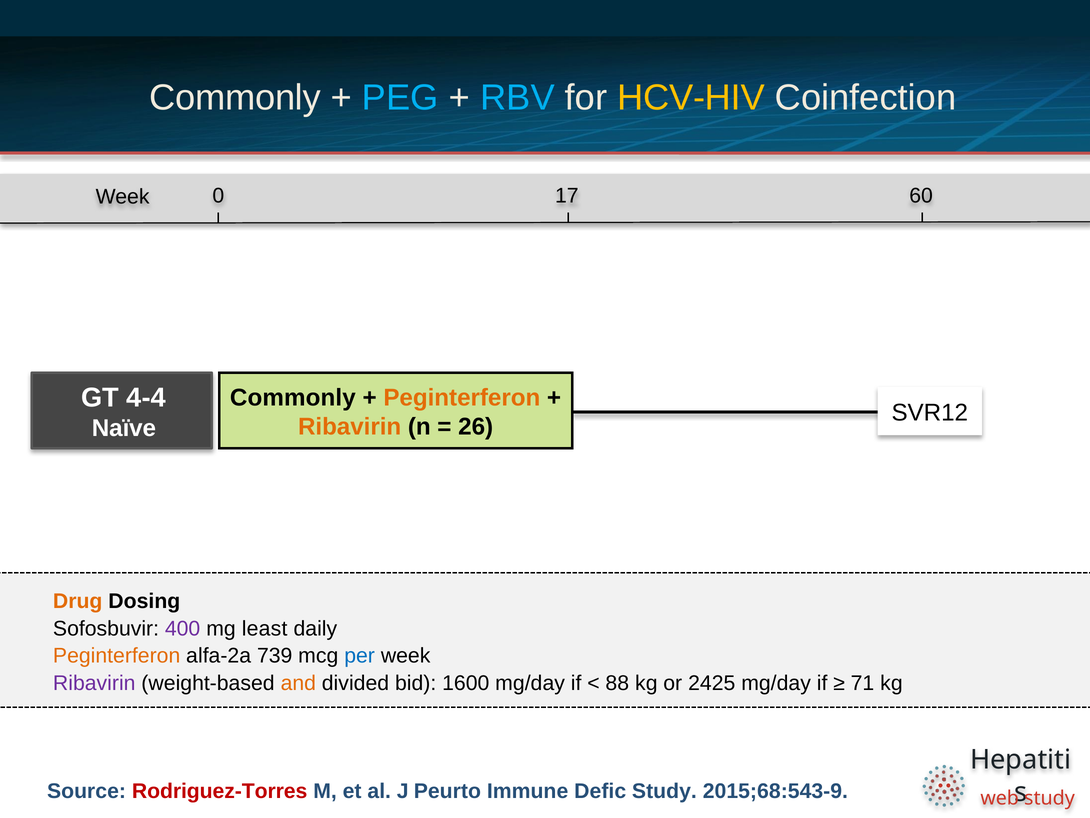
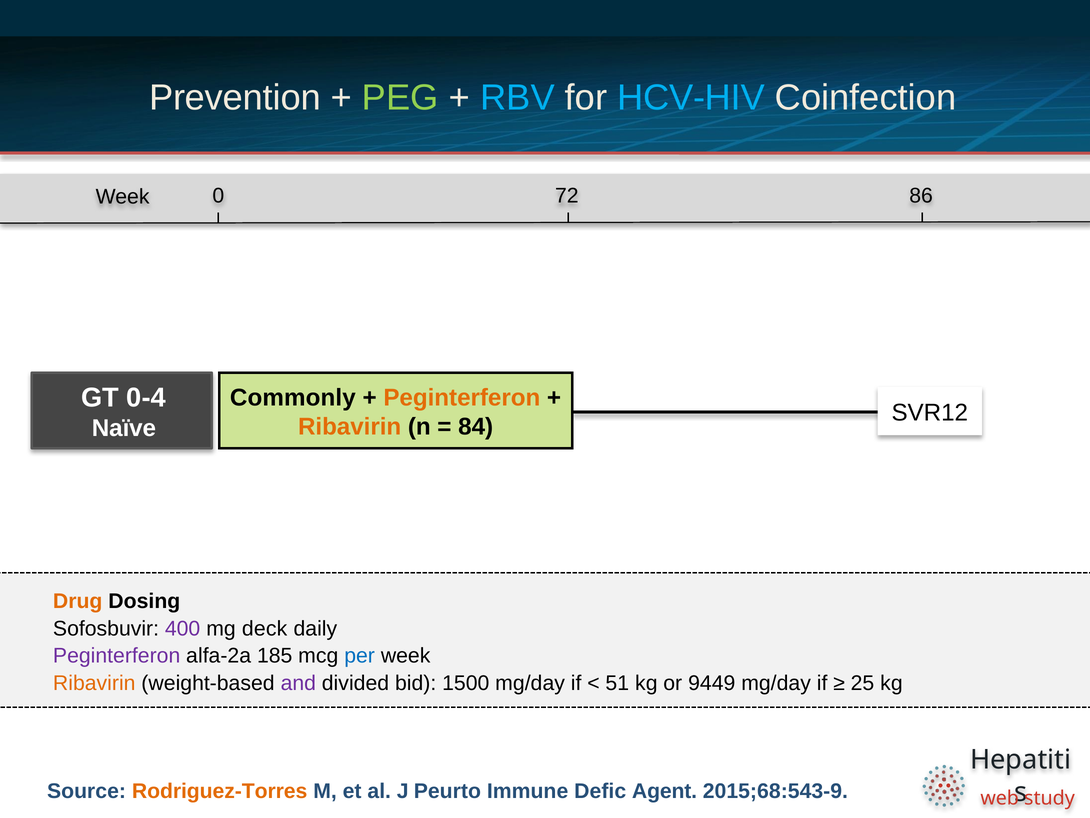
Commonly: Commonly -> Prevention (235, 98)
PEG colour: light blue -> light green (400, 98)
HCV-HIV colour: yellow -> light blue (691, 98)
60: 60 -> 86 (921, 196)
17: 17 -> 72 (567, 196)
4-4: 4-4 -> 0-4 (146, 398)
26: 26 -> 84 (476, 426)
least: least -> deck (265, 628)
Peginterferon colour: orange -> purple (117, 655)
739: 739 -> 185 (275, 655)
Ribavirin colour: purple -> orange (94, 683)
and colour: orange -> purple (298, 683)
1600: 1600 -> 1500 (466, 683)
88: 88 -> 51 (617, 683)
2425: 2425 -> 9449 (712, 683)
71: 71 -> 25 (862, 683)
Rodriguez-Torres colour: red -> orange (220, 791)
Defic Study: Study -> Agent (665, 791)
